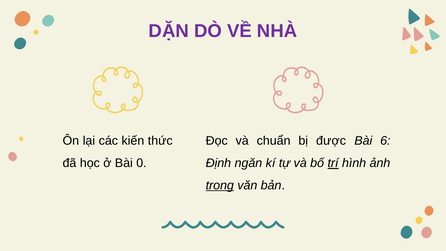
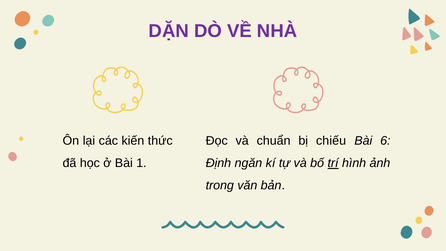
được: được -> chiếu (331, 141)
0: 0 -> 1 (141, 163)
trong underline: present -> none (220, 185)
